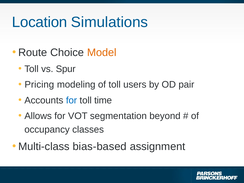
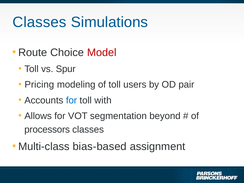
Location: Location -> Classes (39, 22)
Model colour: orange -> red (102, 53)
time: time -> with (103, 100)
occupancy: occupancy -> processors (47, 130)
